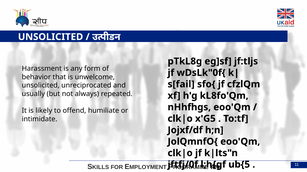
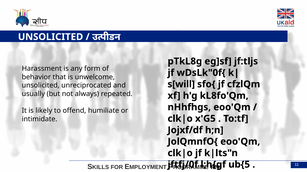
s[fail: s[fail -> s[will (181, 85)
